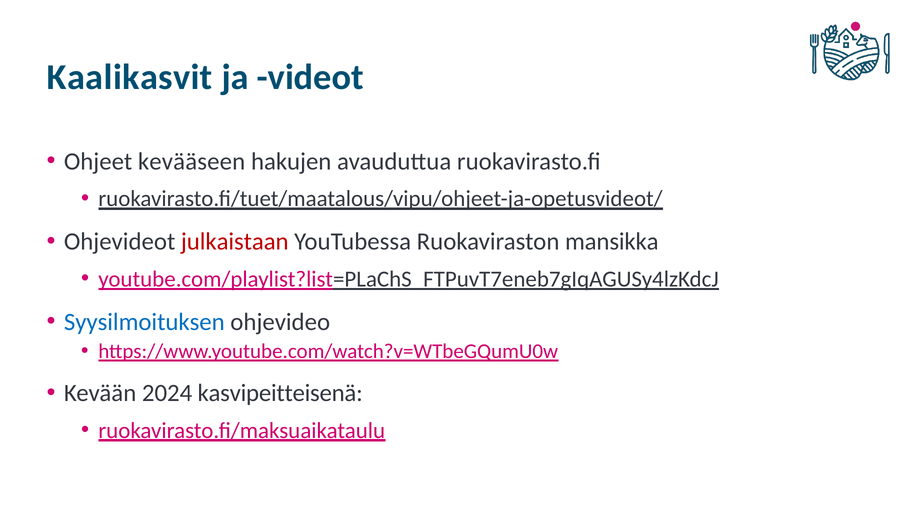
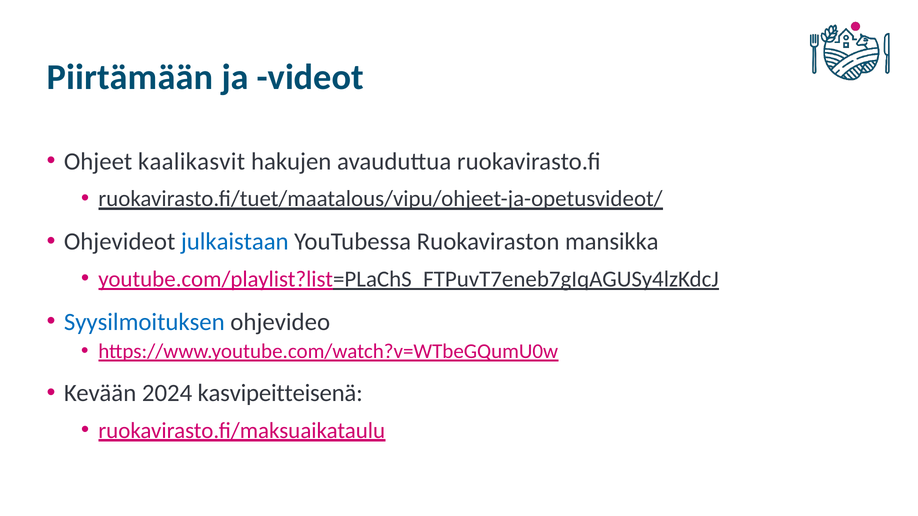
Kaalikasvit: Kaalikasvit -> Piirtämään (130, 77)
kevääseen: kevääseen -> kaalikasvit (192, 162)
julkaistaan colour: red -> blue (235, 242)
